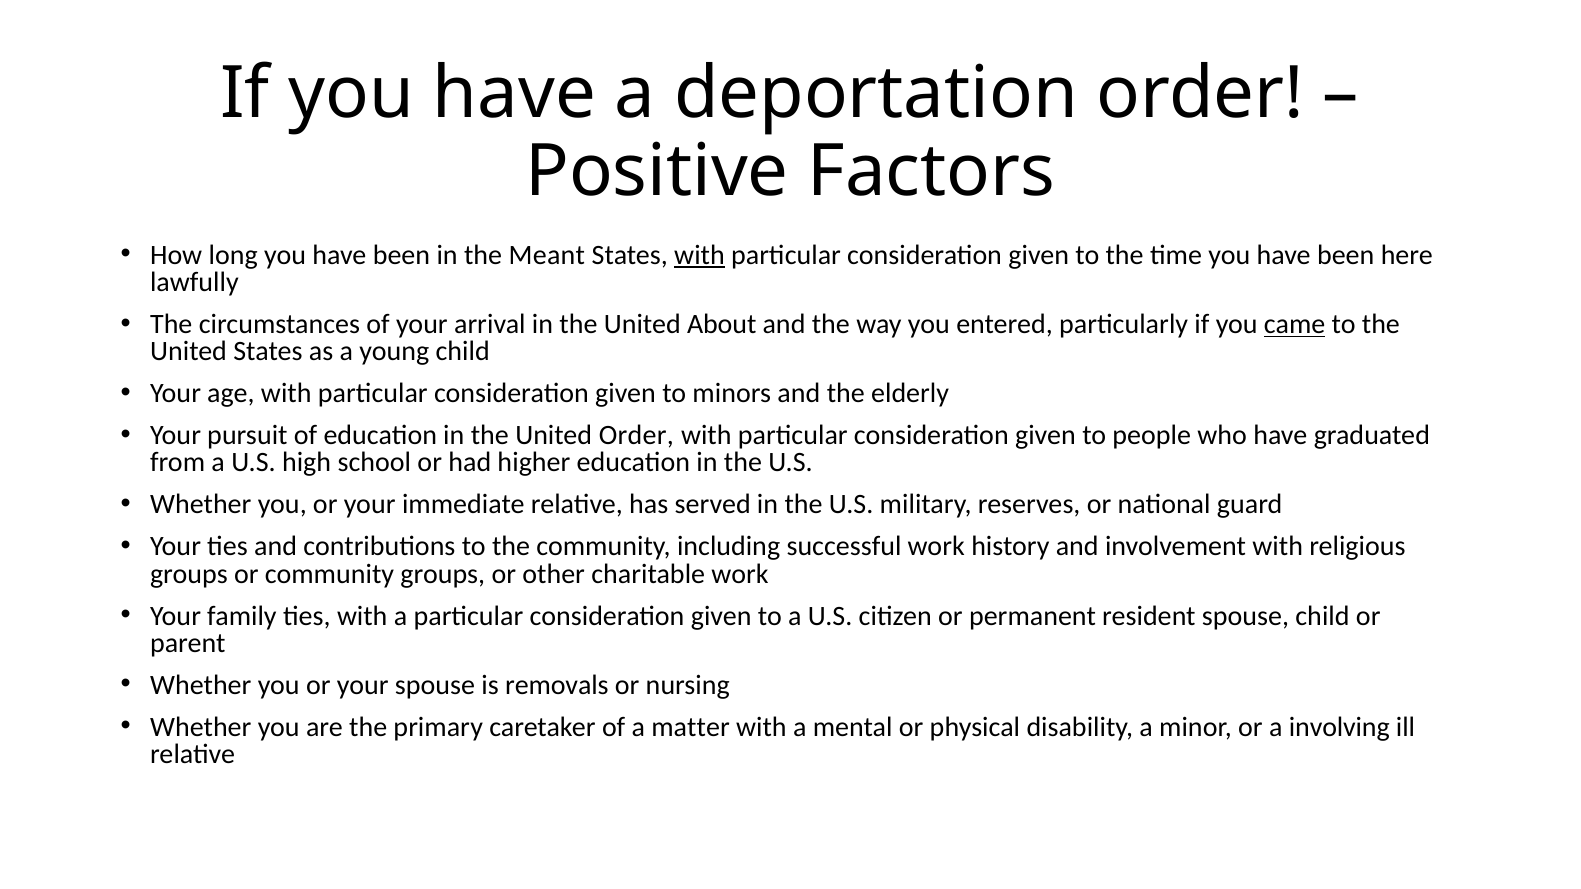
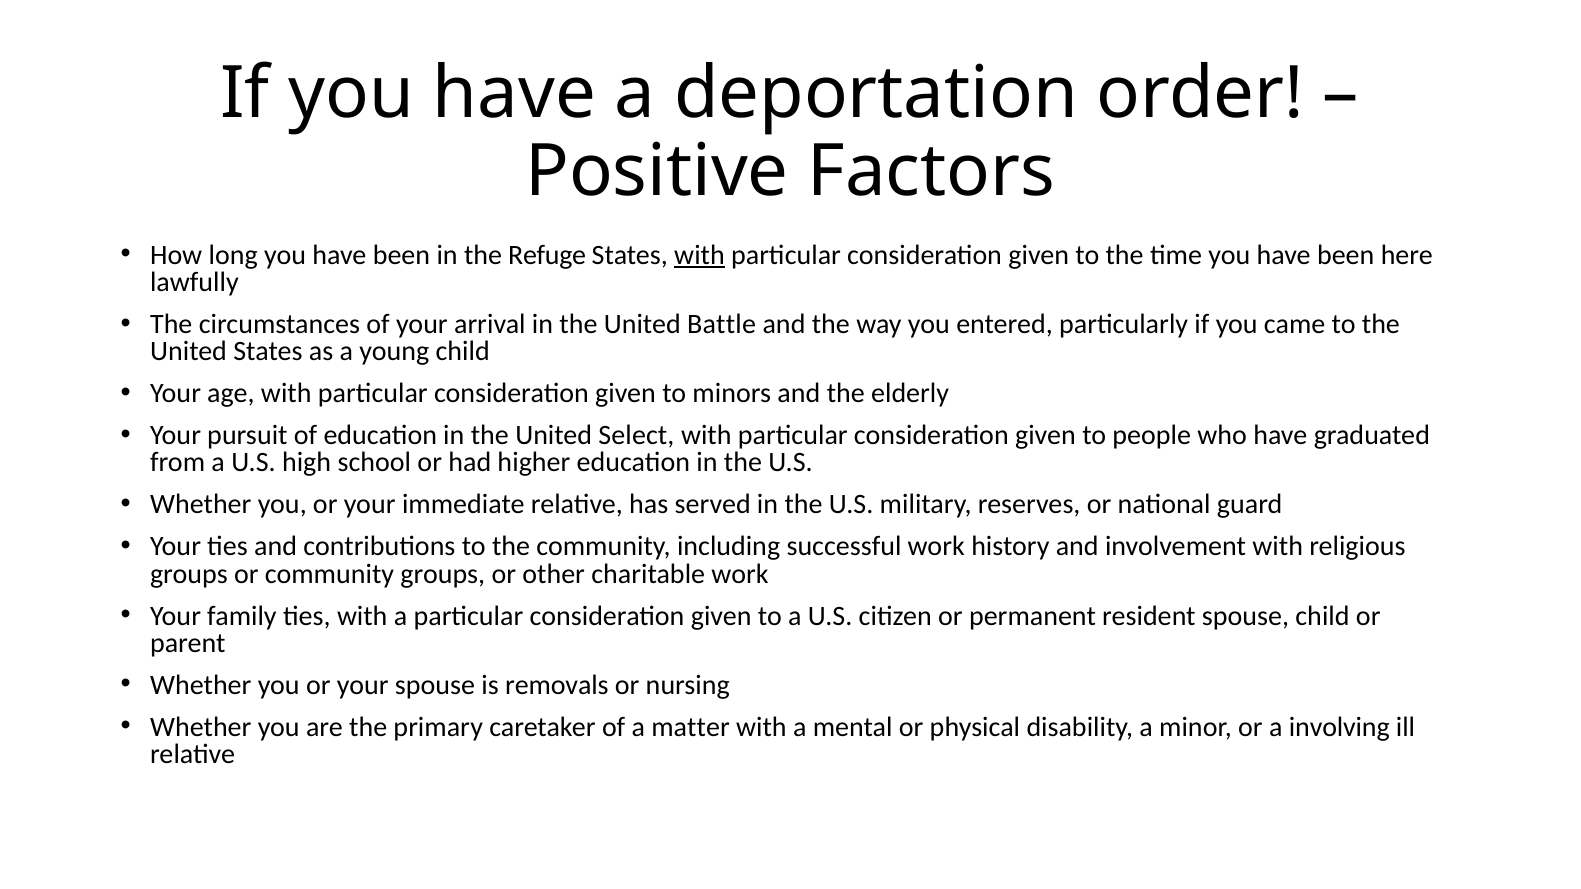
Meant: Meant -> Refuge (547, 255)
About: About -> Battle (722, 324)
came underline: present -> none (1295, 324)
United Order: Order -> Select (636, 436)
